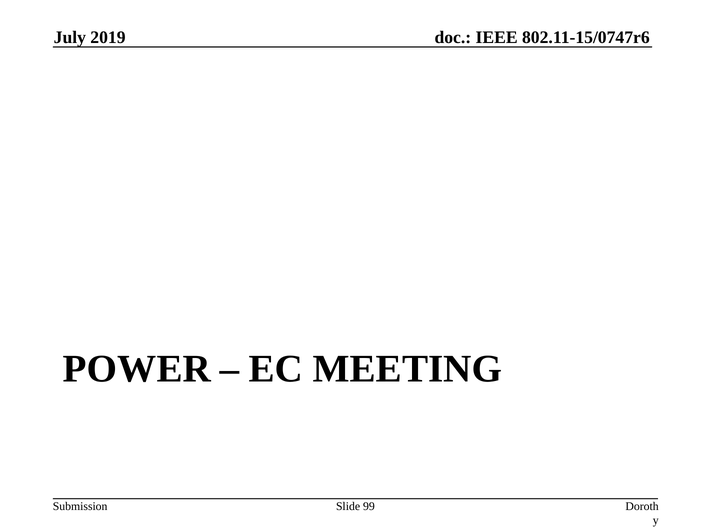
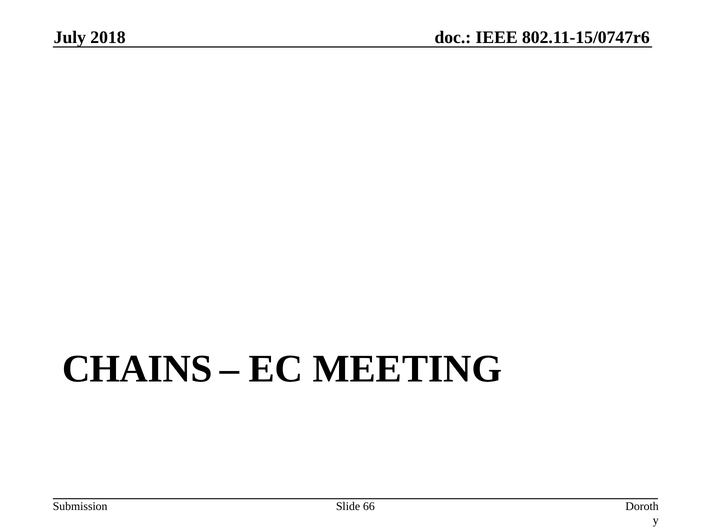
2019: 2019 -> 2018 (108, 38)
POWER: POWER -> CHAINS (137, 370)
99: 99 -> 66 (369, 507)
